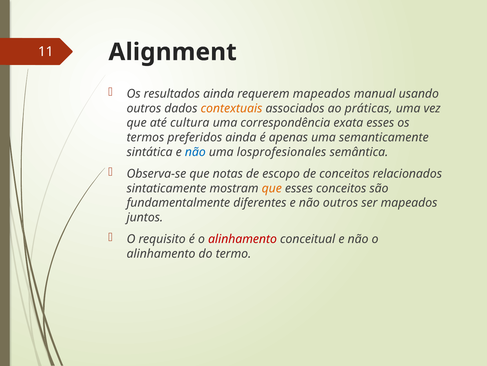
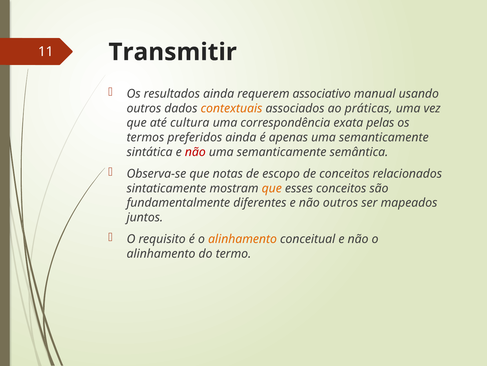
Alignment: Alignment -> Transmitir (173, 52)
requerem mapeados: mapeados -> associativo (322, 93)
exata esses: esses -> pelas (380, 123)
não colour: blue -> red (195, 152)
losprofesionales: losprofesionales -> semanticamente (282, 152)
alinhamento colour: red -> orange (242, 239)
